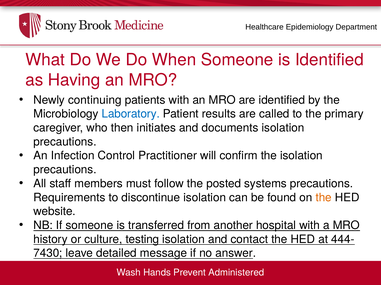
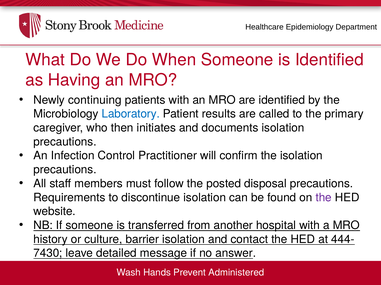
systems: systems -> disposal (265, 184)
the colour: orange -> purple (324, 198)
testing: testing -> barrier (142, 240)
